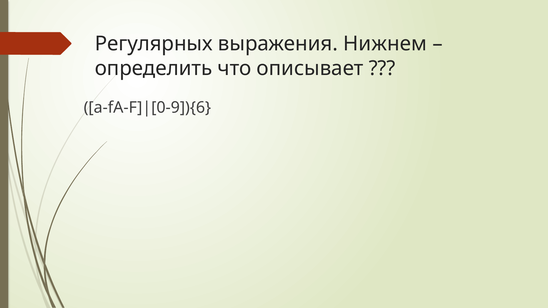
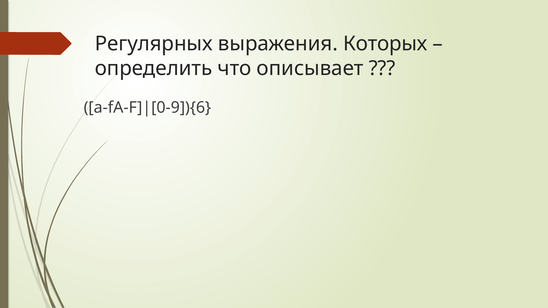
Нижнем: Нижнем -> Которых (385, 44)
